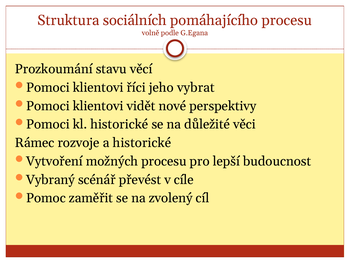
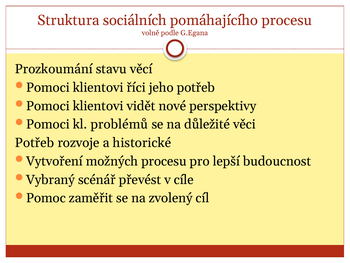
jeho vybrat: vybrat -> potřeb (196, 87)
kl historické: historické -> problémů (119, 124)
Rámec: Rámec -> Potřeb (35, 143)
